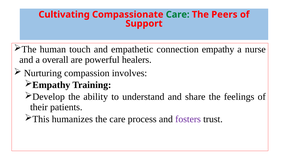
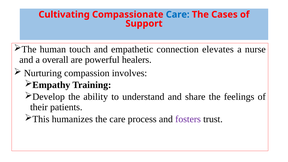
Care colour: green -> blue (178, 15)
Peers: Peers -> Cases (224, 15)
empathy: empathy -> elevates (218, 49)
